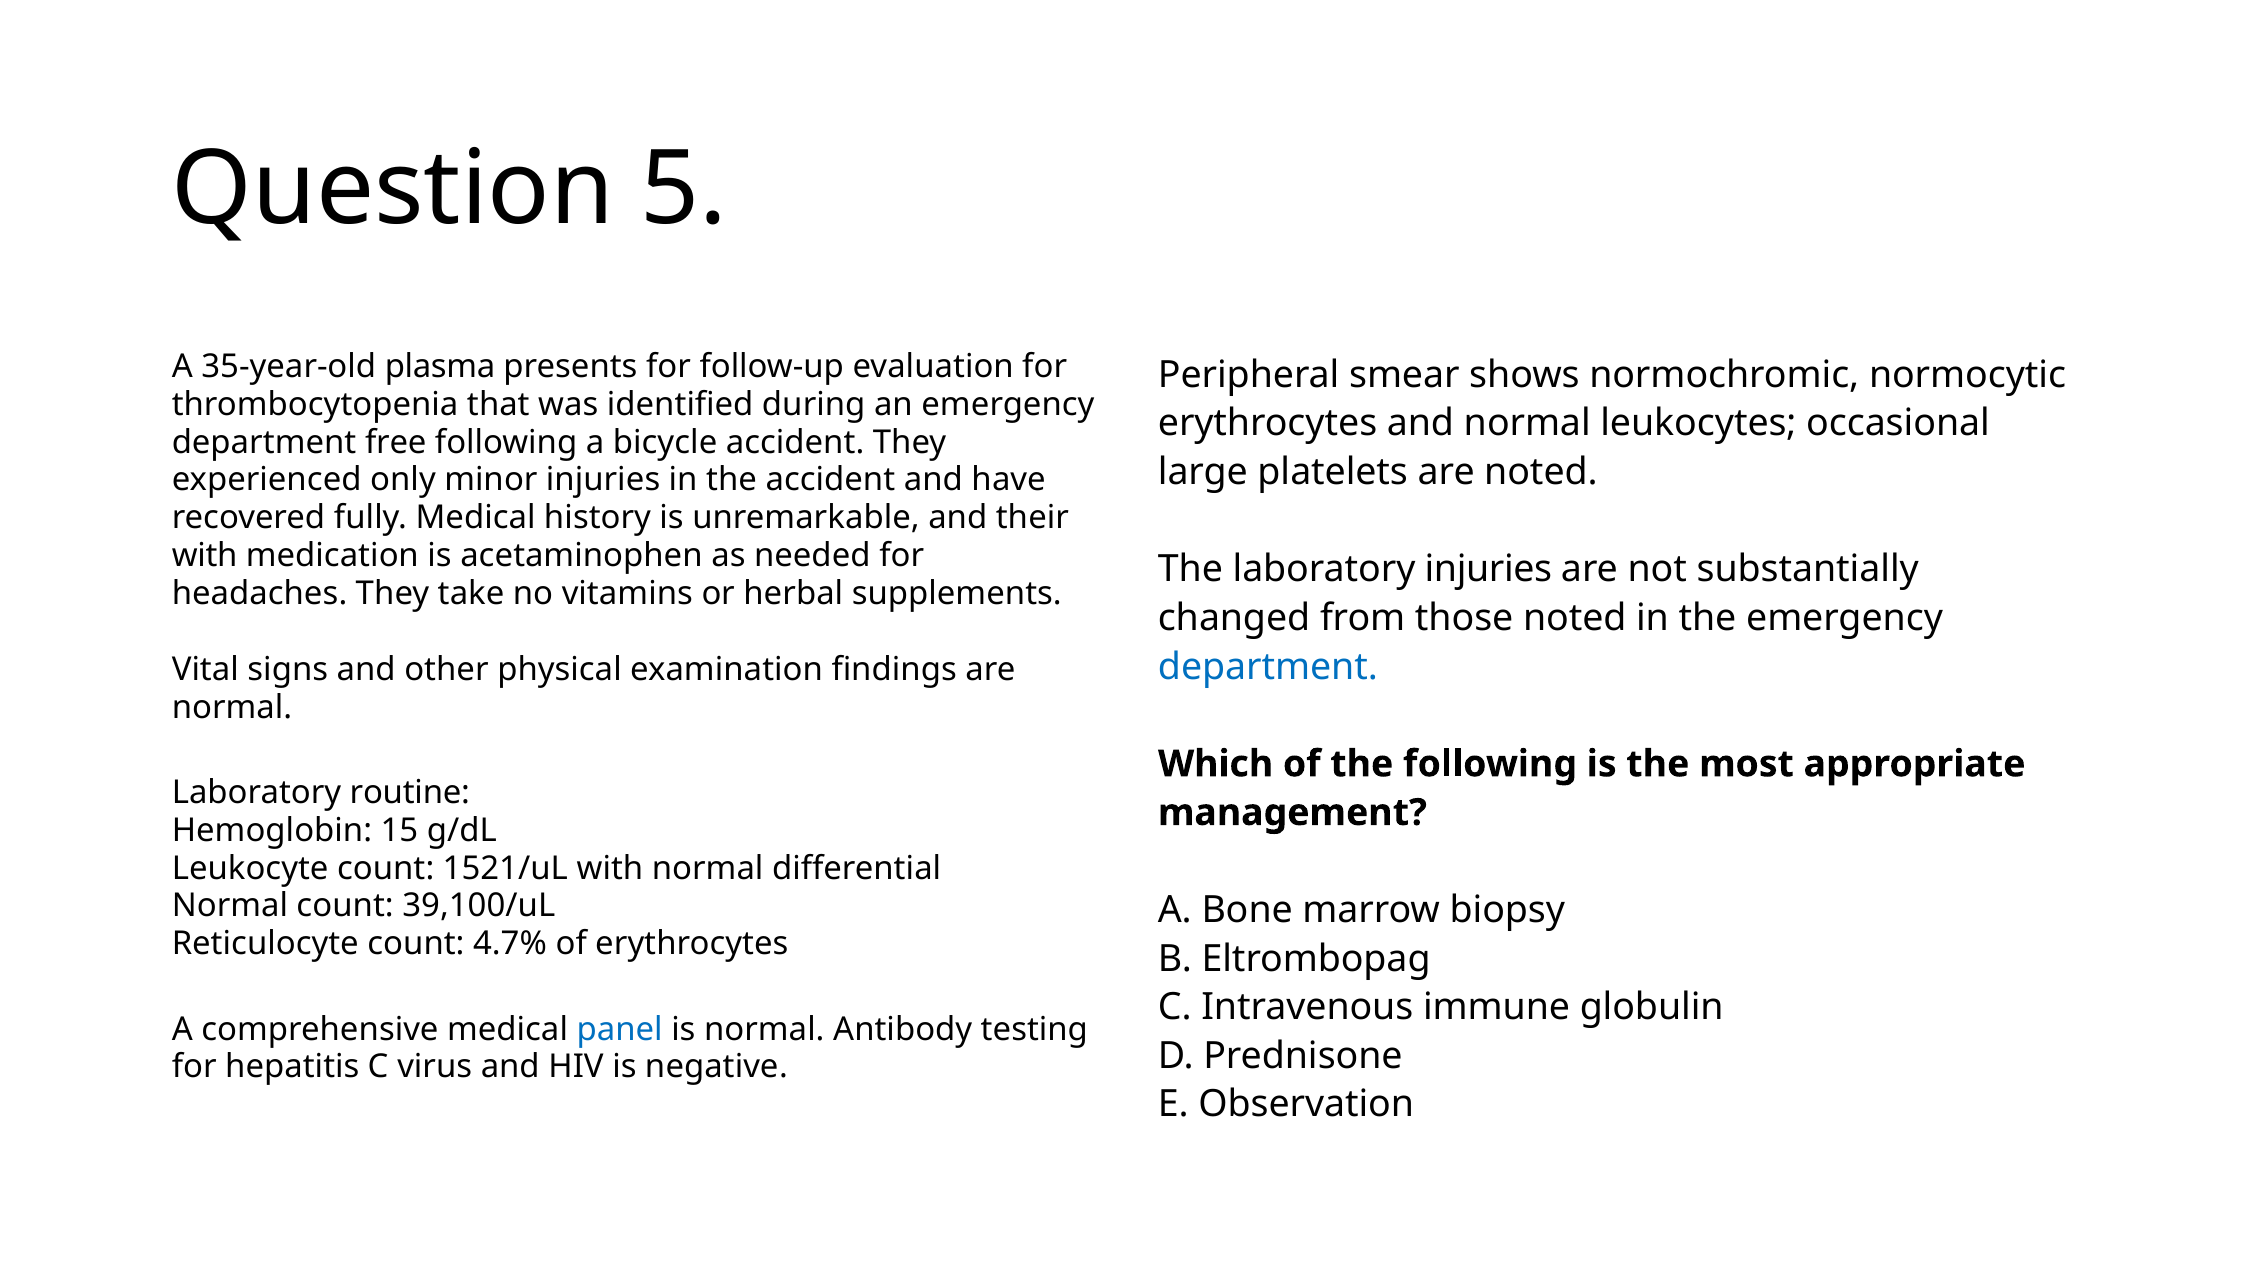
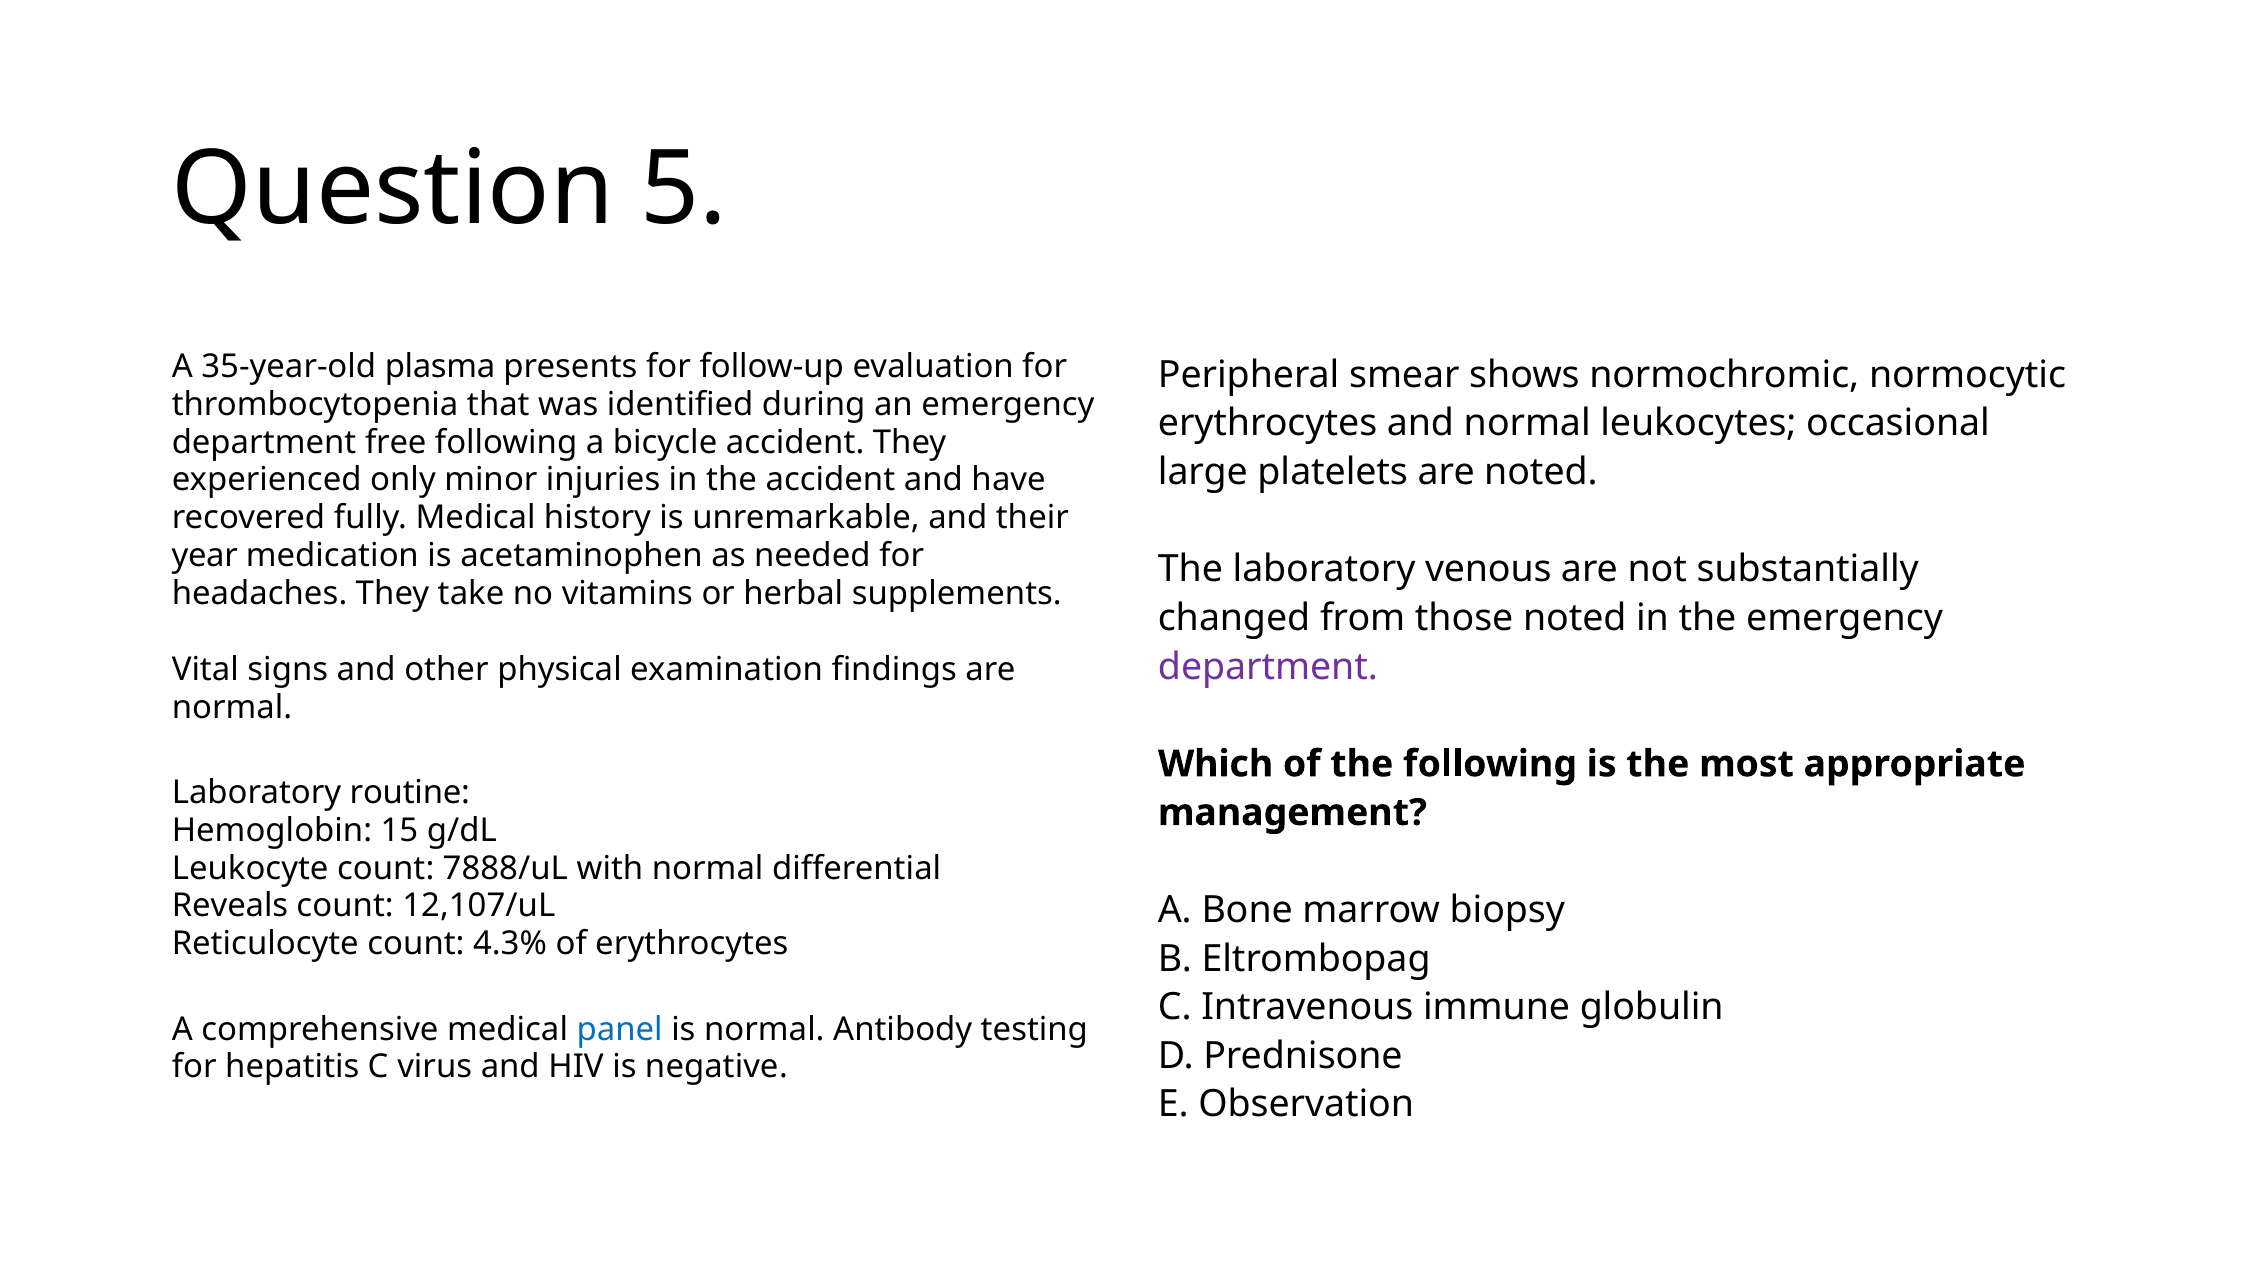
with: with -> year (205, 556)
laboratory injuries: injuries -> venous (1488, 569)
department colour: blue -> purple (1268, 667)
1521/uL: 1521/uL -> 7888/uL (505, 868)
Normal: Normal -> Reveals (230, 906)
39,100/uL: 39,100/uL -> 12,107/uL (479, 906)
4.7%: 4.7% -> 4.3% (510, 944)
